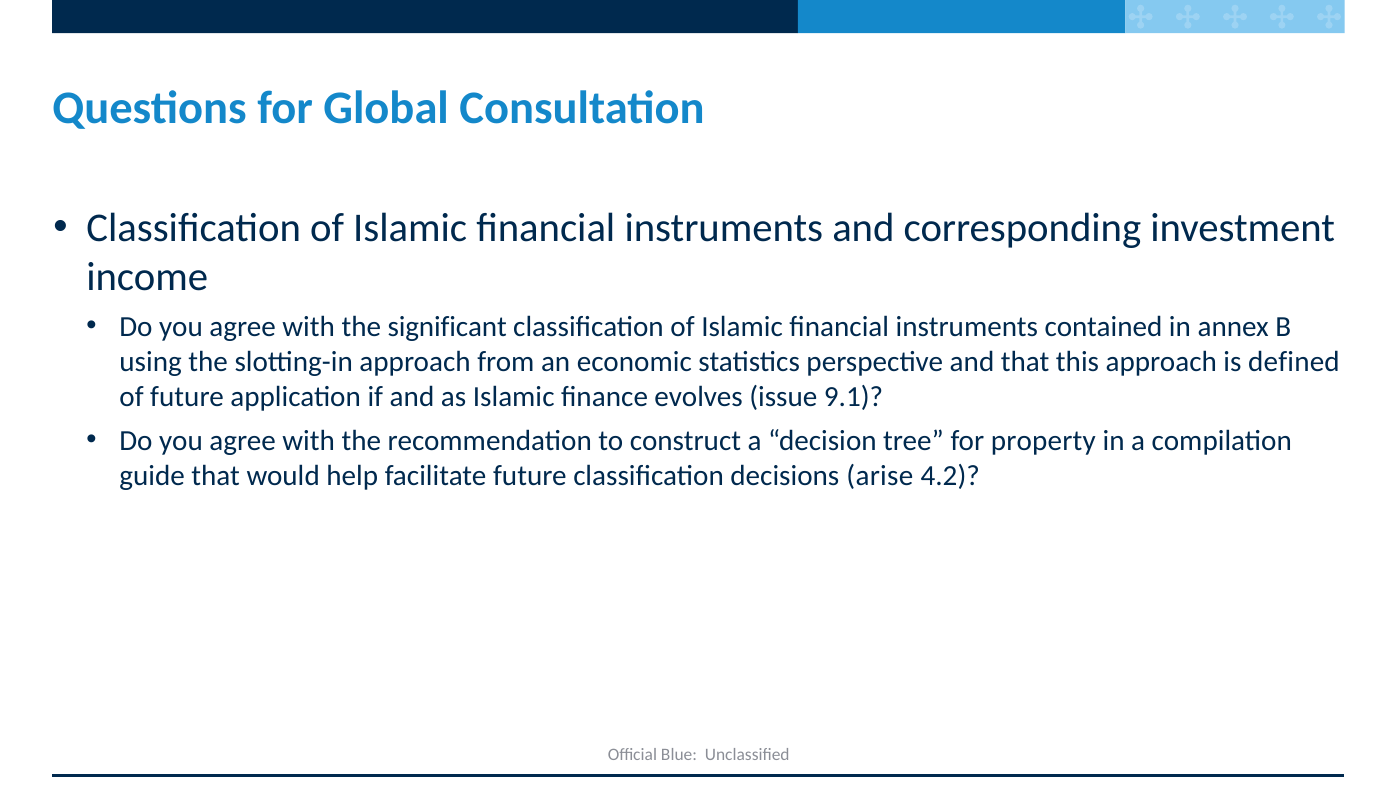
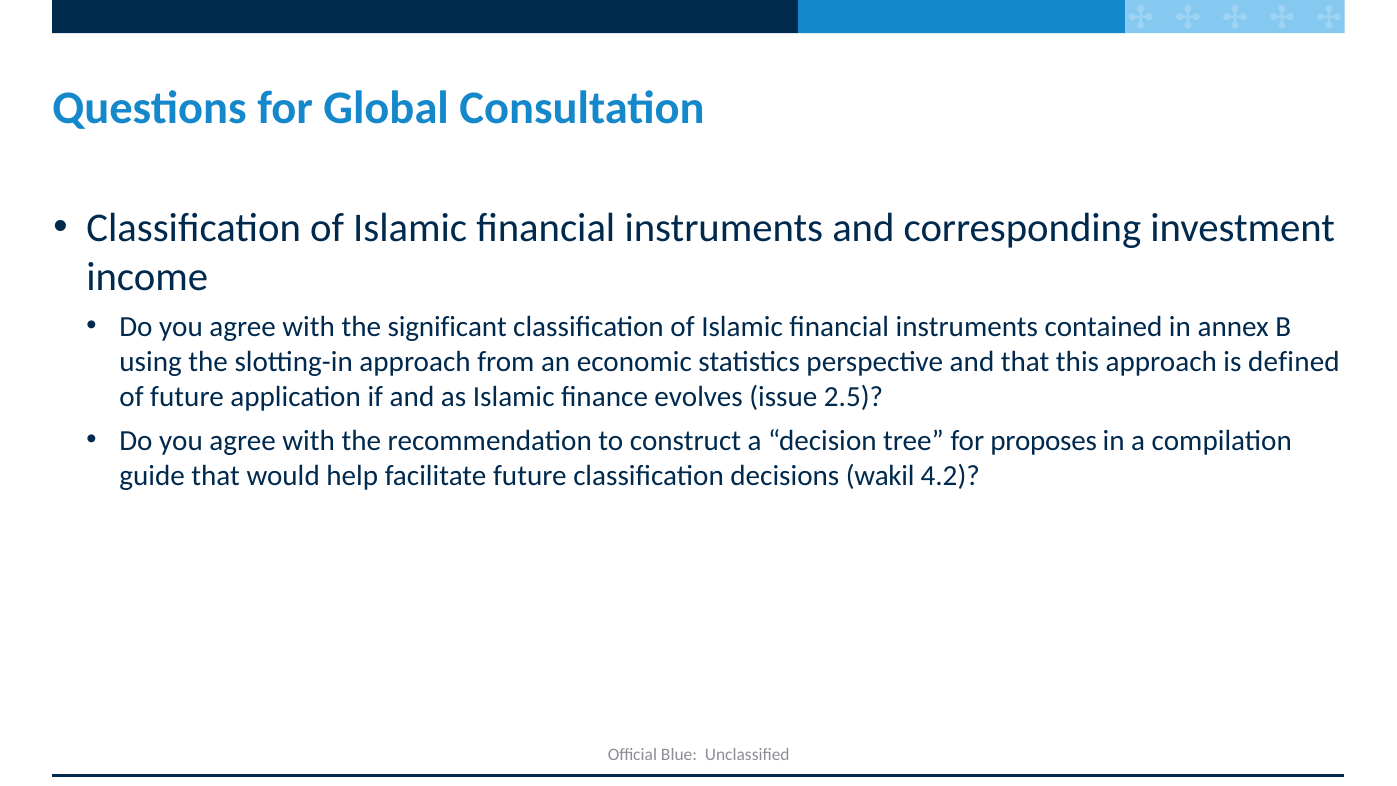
9.1: 9.1 -> 2.5 (854, 397)
property: property -> proposes (1044, 440)
arise: arise -> wakil (880, 475)
